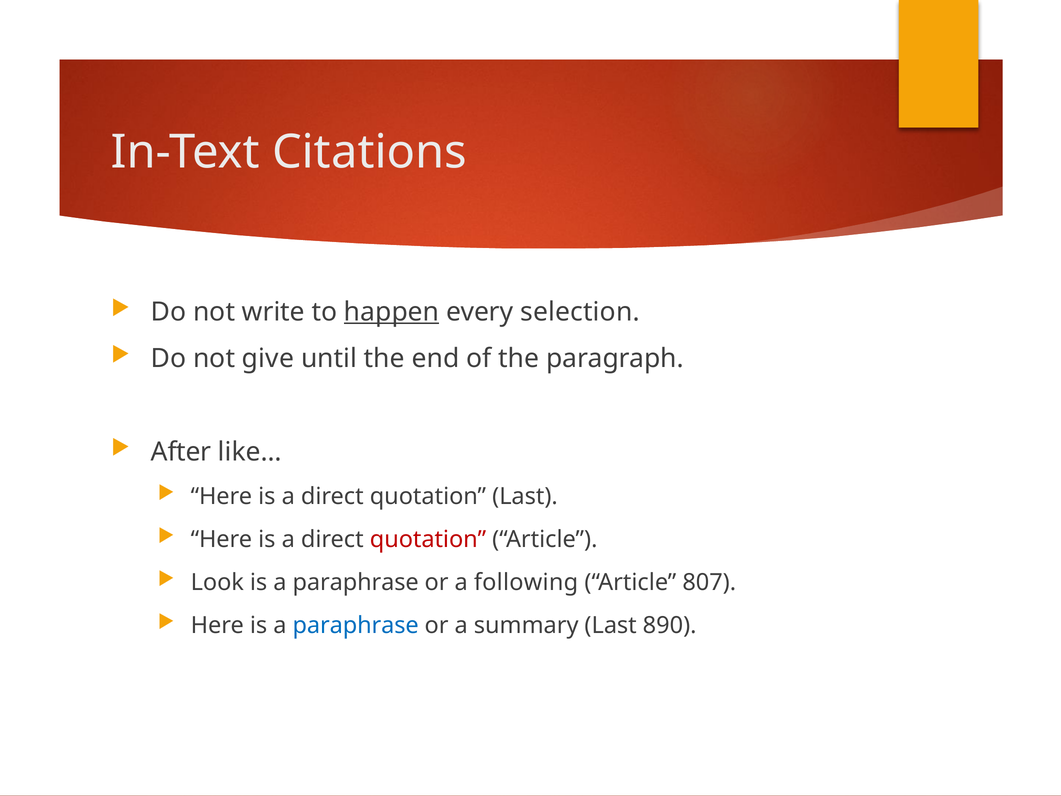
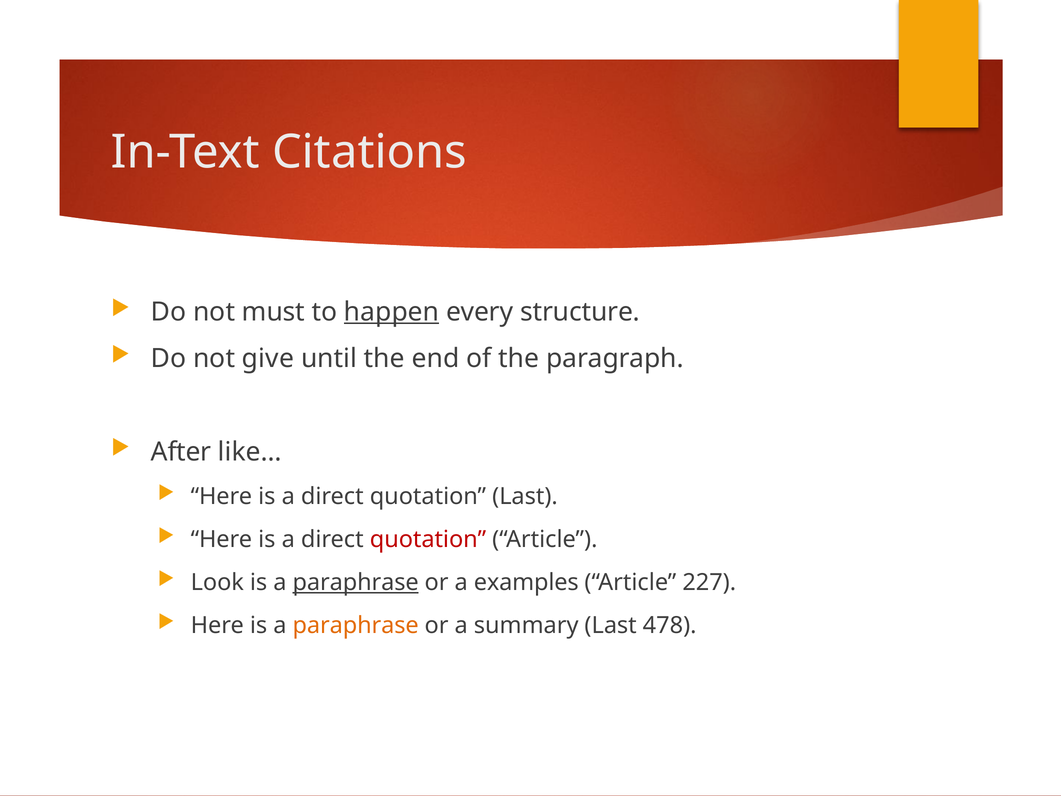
write: write -> must (273, 312)
selection: selection -> structure (580, 312)
paraphrase underline: none -> present (356, 582)
following: following -> examples (526, 582)
807: 807 -> 227 (709, 582)
paraphrase colour: blue -> orange (356, 625)
890: 890 -> 478 (670, 625)
